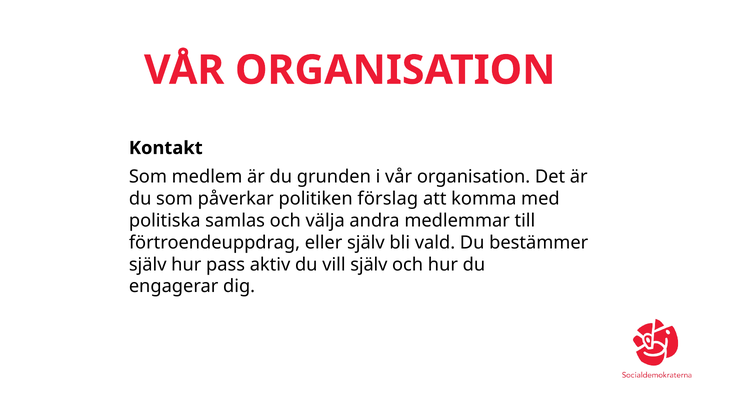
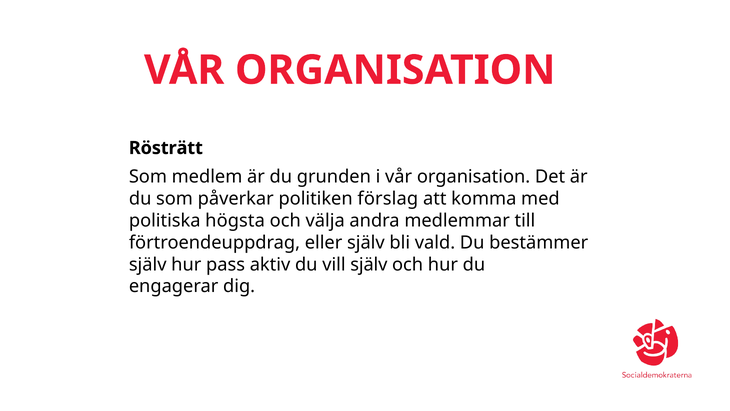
Kontakt: Kontakt -> Rösträtt (166, 148)
samlas: samlas -> högsta (235, 220)
